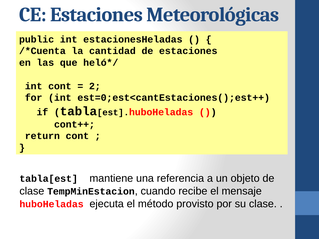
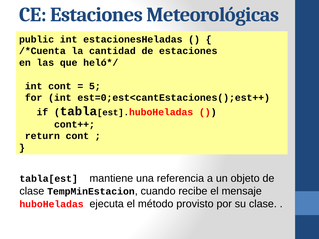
2: 2 -> 5 (95, 86)
